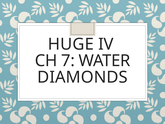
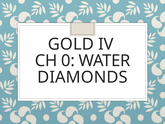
HUGE: HUGE -> GOLD (71, 44)
7: 7 -> 0 (68, 61)
